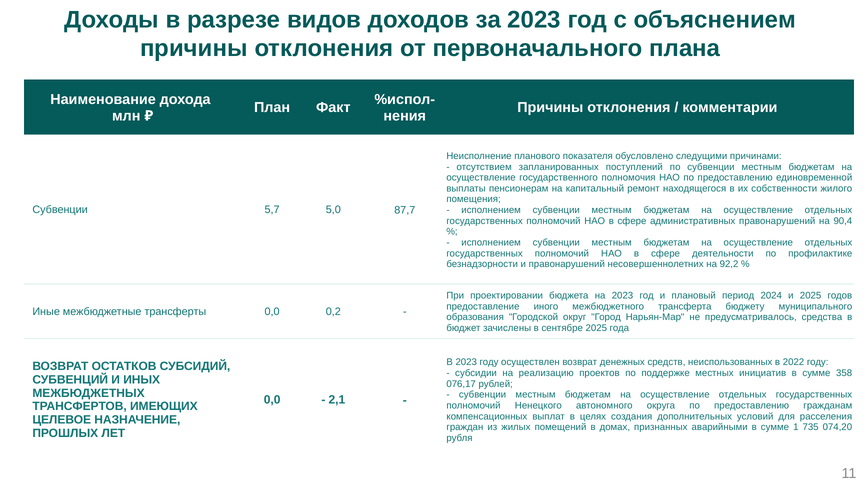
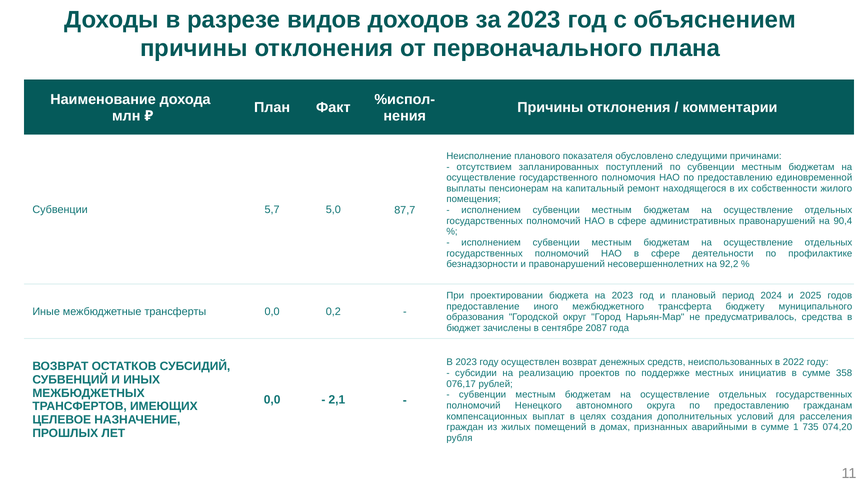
сентябре 2025: 2025 -> 2087 (596, 328)
